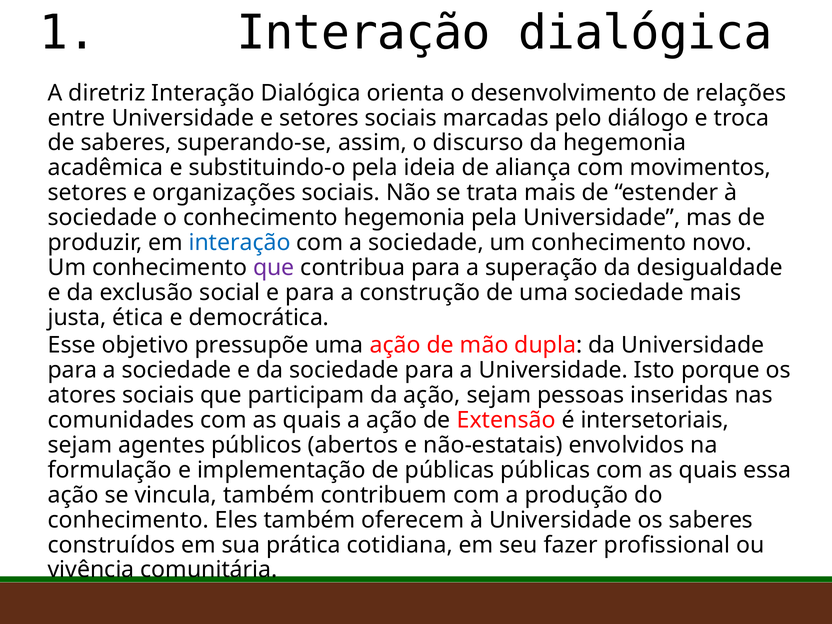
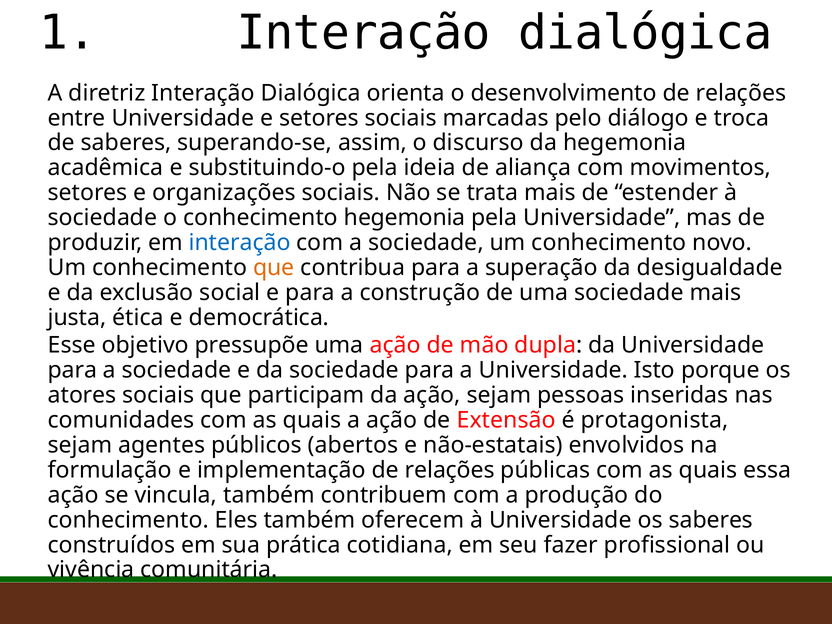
que colour: purple -> orange (274, 268)
intersetoriais: intersetoriais -> protagonista (655, 420)
implementação de públicas: públicas -> relações (450, 470)
